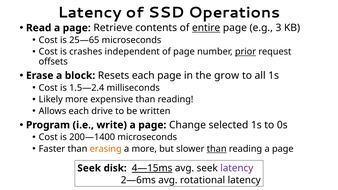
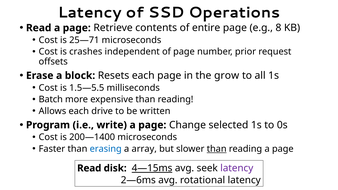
entire underline: present -> none (206, 28)
3: 3 -> 8 (278, 28)
25—65: 25—65 -> 25—71 (84, 40)
prior underline: present -> none (245, 52)
1.5—2.4: 1.5—2.4 -> 1.5—5.5 (87, 88)
Likely: Likely -> Batch (51, 99)
erasing colour: orange -> blue (106, 149)
a more: more -> array (144, 149)
Seek: Seek -> Read (89, 168)
